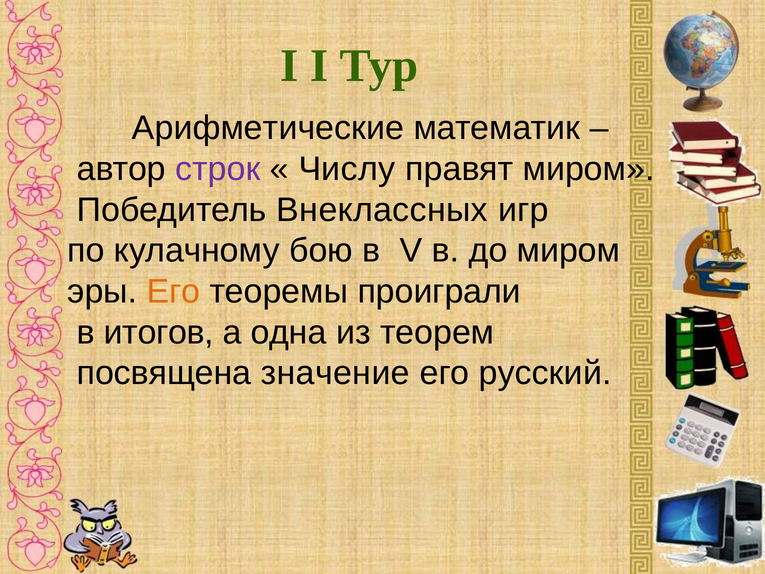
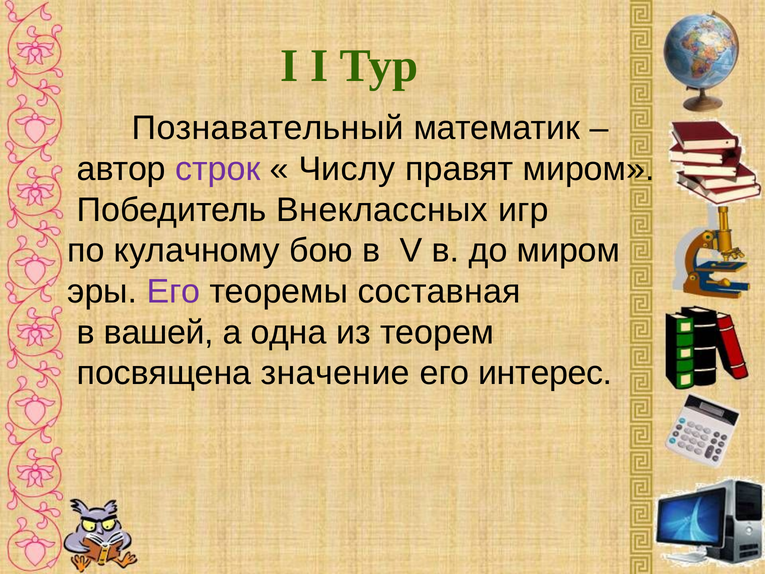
Арифметические: Арифметические -> Познавательный (268, 128)
Его colour: orange -> purple (174, 291)
проиграли: проиграли -> составная (439, 291)
итогов: итогов -> вашей (159, 332)
русский: русский -> интерес (545, 373)
